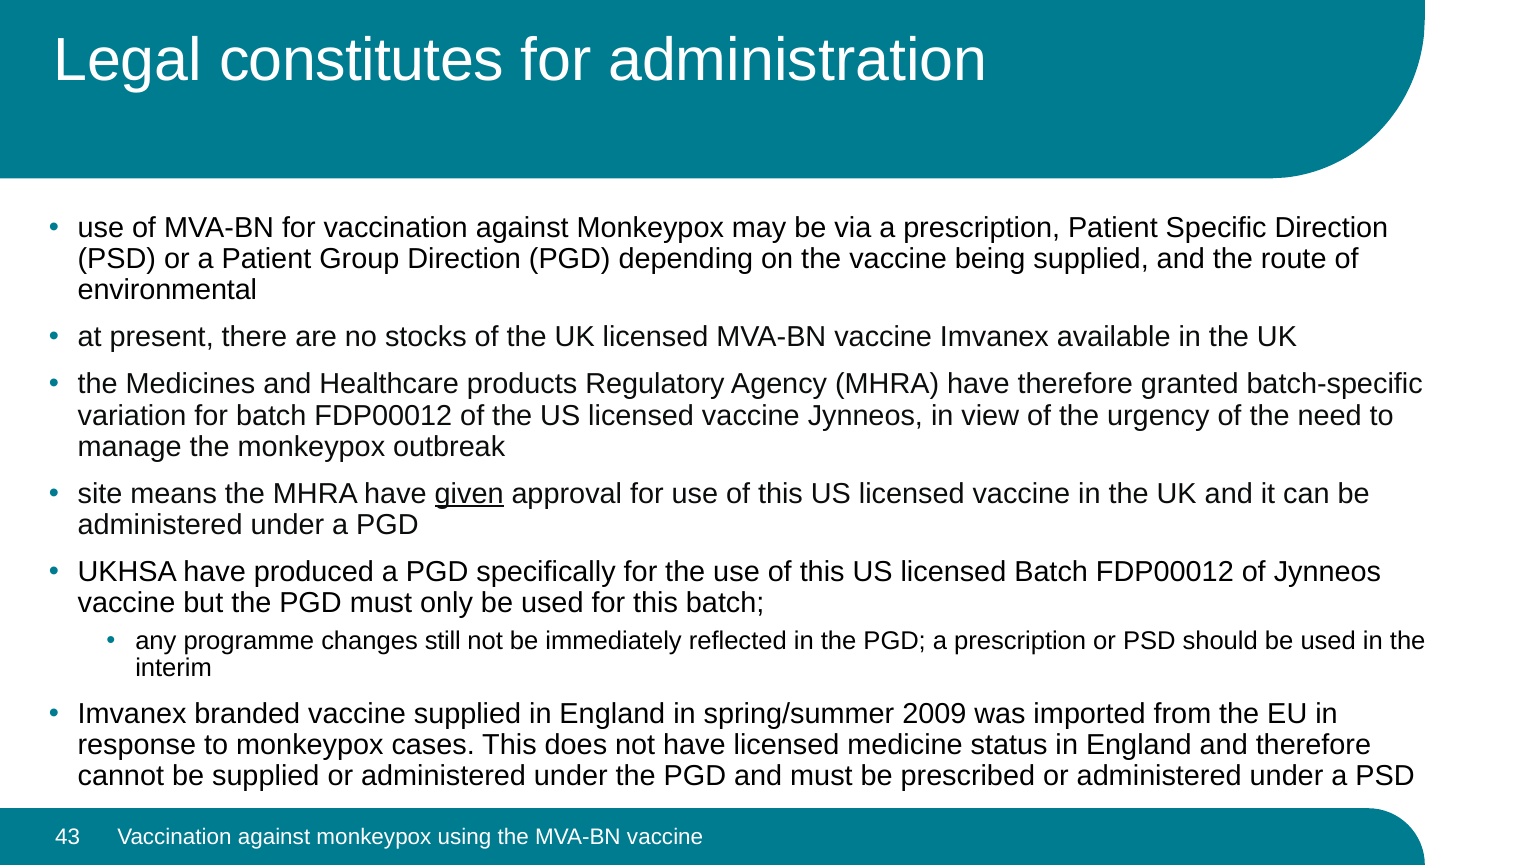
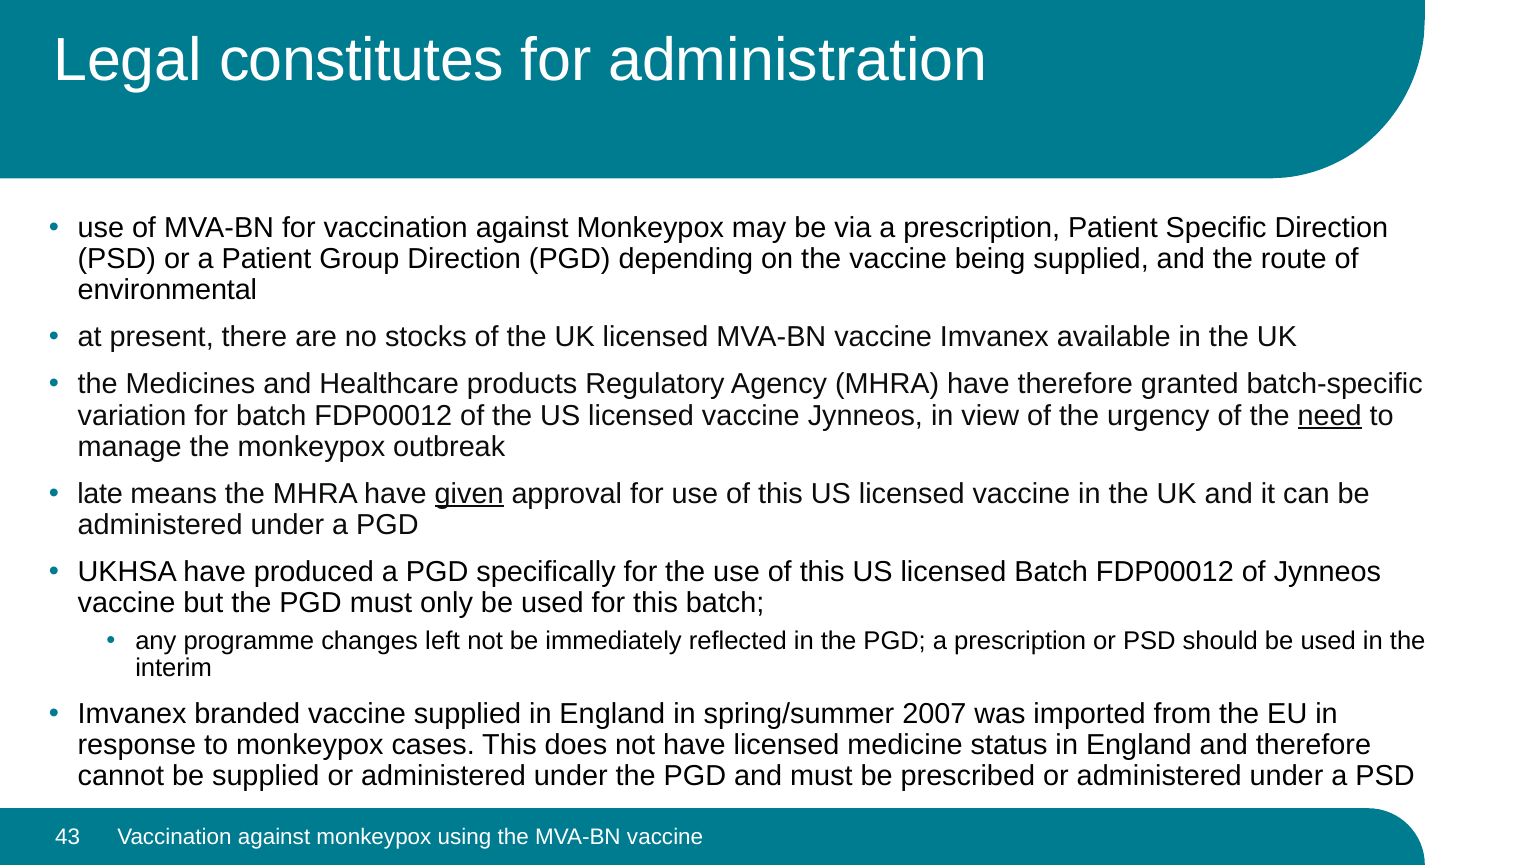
need underline: none -> present (1330, 416)
site: site -> late (100, 494)
still: still -> left (443, 641)
2009: 2009 -> 2007 (934, 714)
